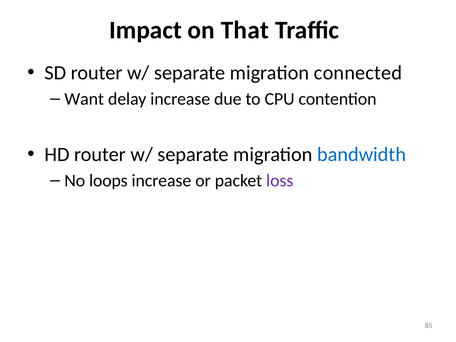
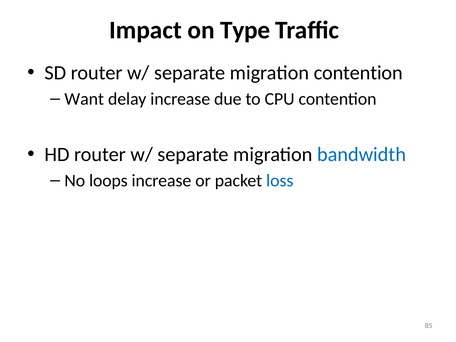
That: That -> Type (245, 30)
migration connected: connected -> contention (358, 73)
loss colour: purple -> blue (280, 181)
